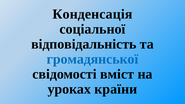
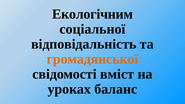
Конденсація: Конденсація -> Екологічним (93, 14)
громадянської colour: blue -> orange (92, 59)
країни: країни -> баланс (116, 89)
